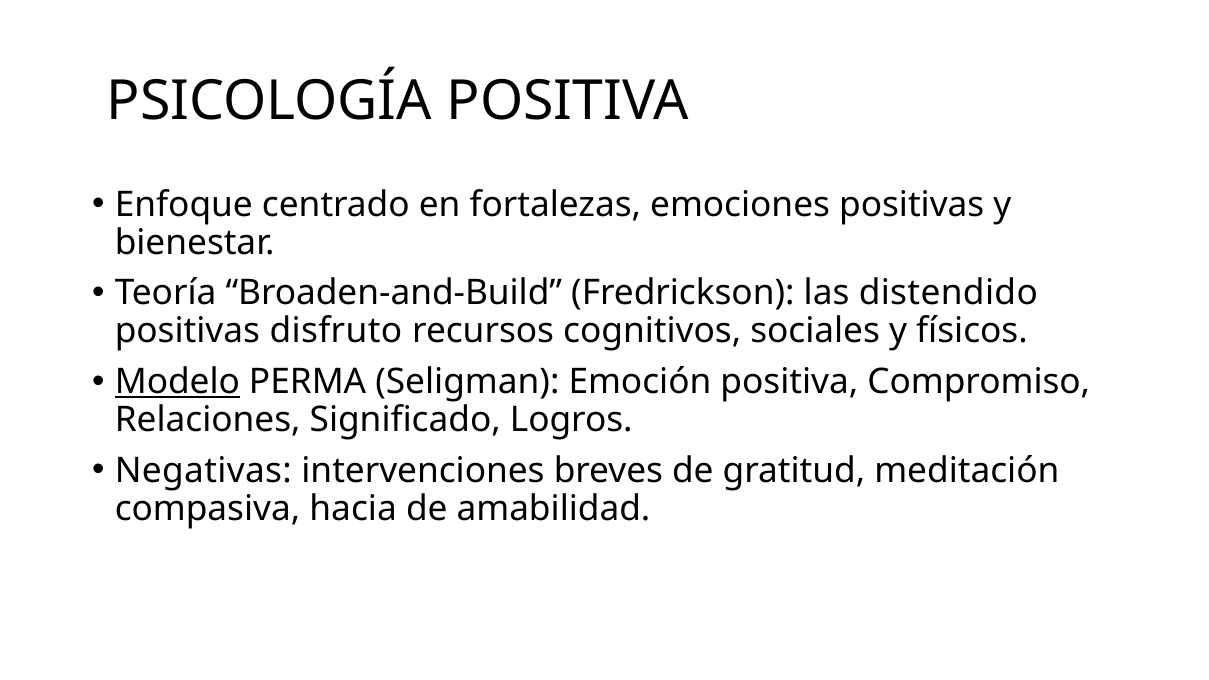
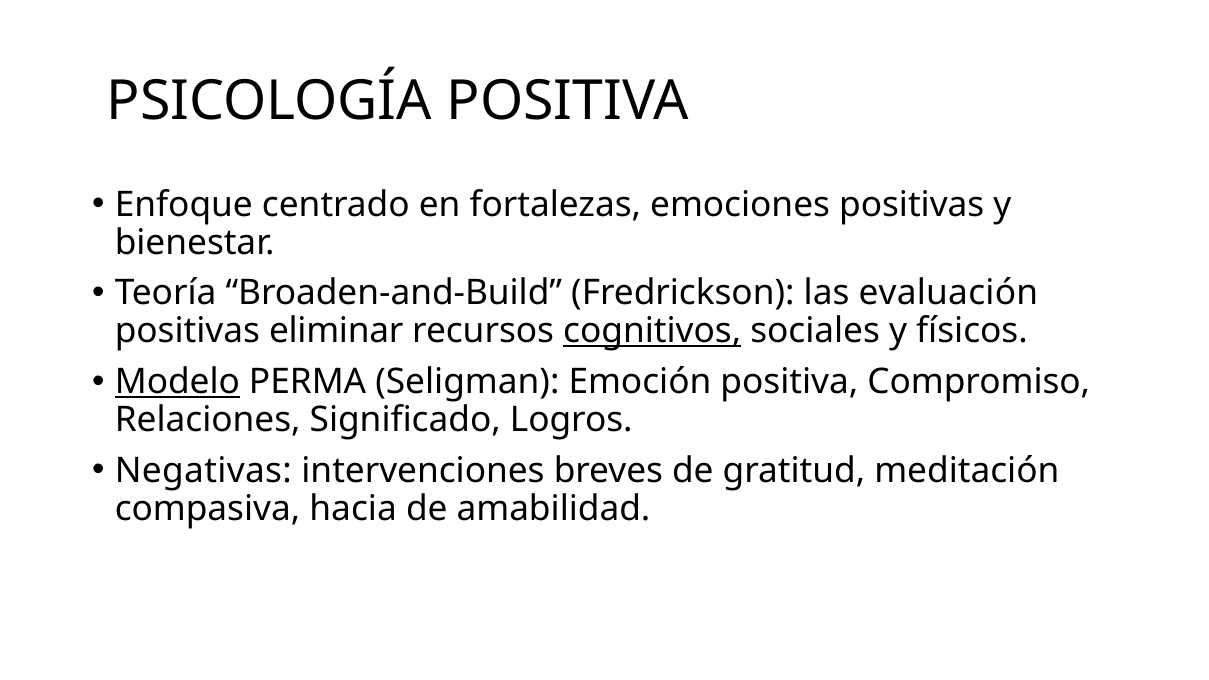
distendido: distendido -> evaluación (948, 293)
disfruto: disfruto -> eliminar (336, 331)
cognitivos underline: none -> present (652, 331)
